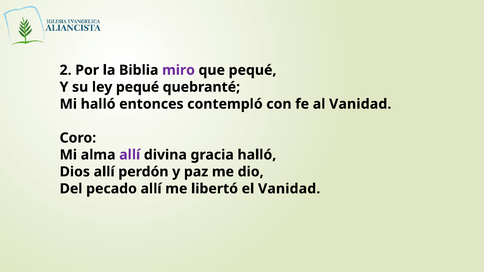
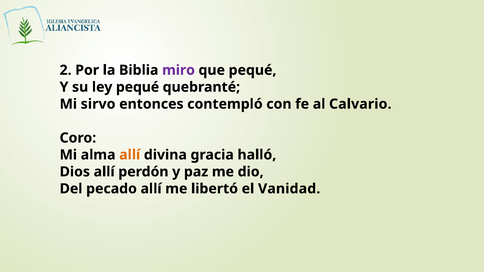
Mi halló: halló -> sirvo (98, 104)
al Vanidad: Vanidad -> Calvario (360, 104)
allí colour: purple -> orange (130, 155)
